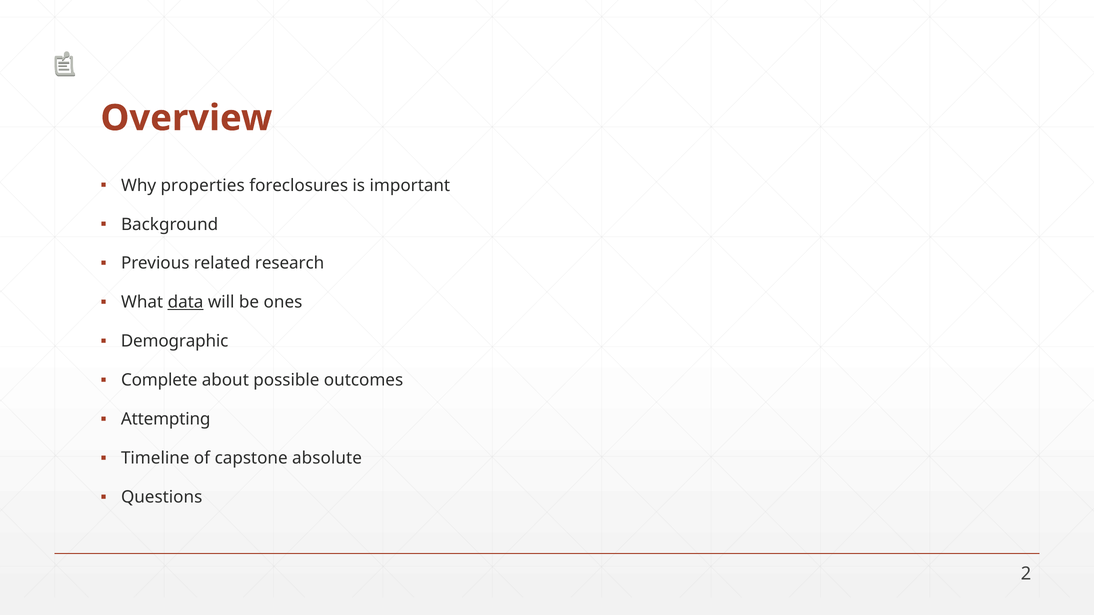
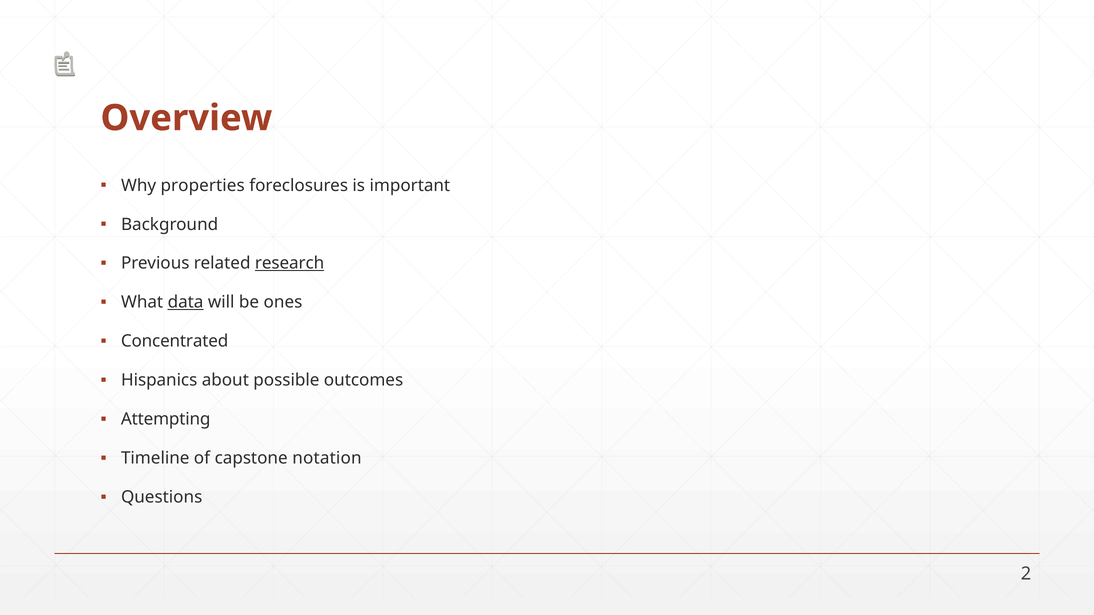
research underline: none -> present (290, 264)
Demographic: Demographic -> Concentrated (175, 341)
Complete: Complete -> Hispanics (159, 380)
absolute: absolute -> notation (327, 458)
